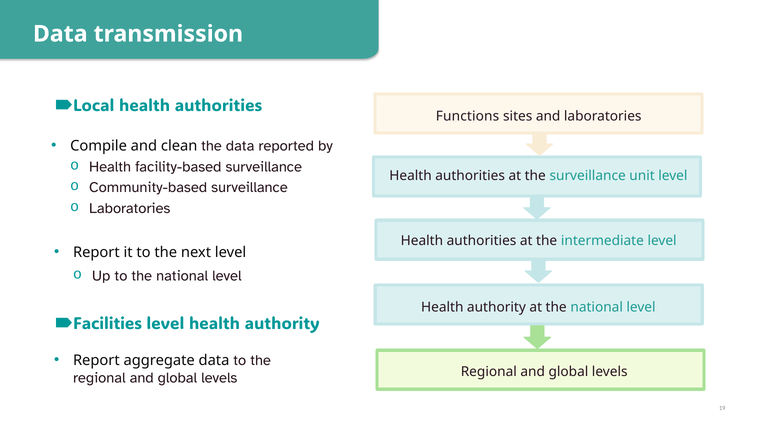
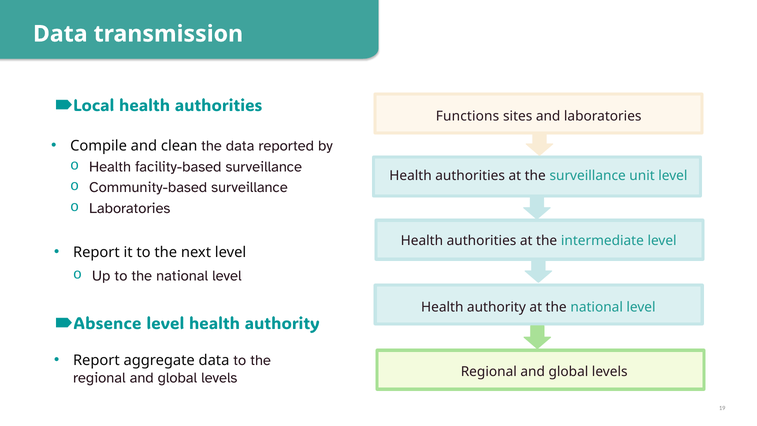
Facilities: Facilities -> Absence (107, 323)
